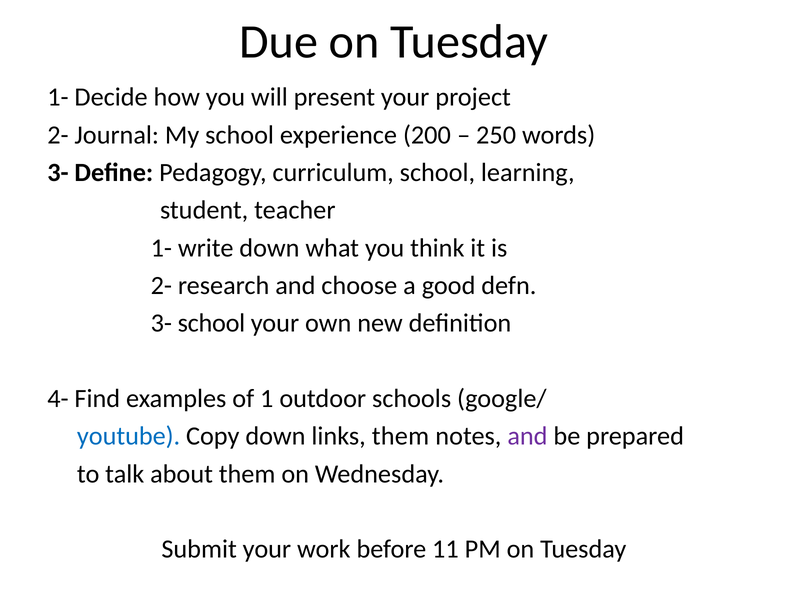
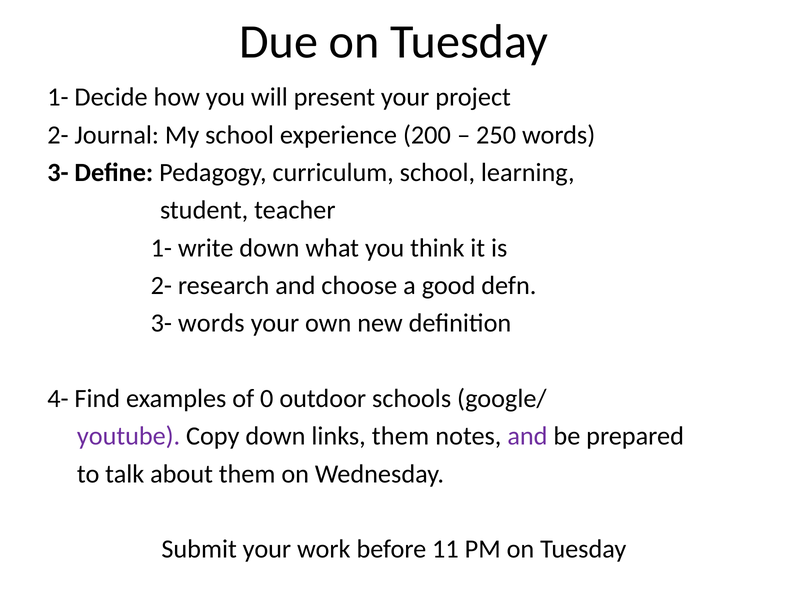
3- school: school -> words (211, 323)
1: 1 -> 0 (267, 399)
youtube colour: blue -> purple (129, 436)
